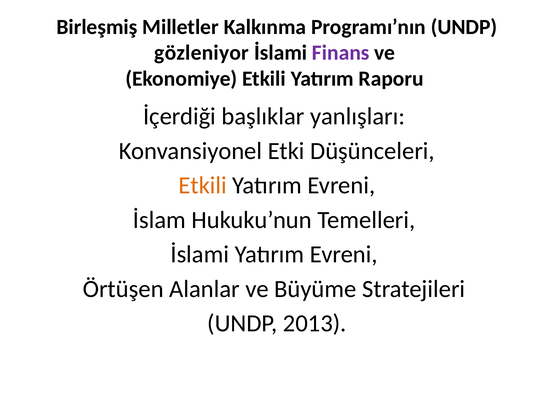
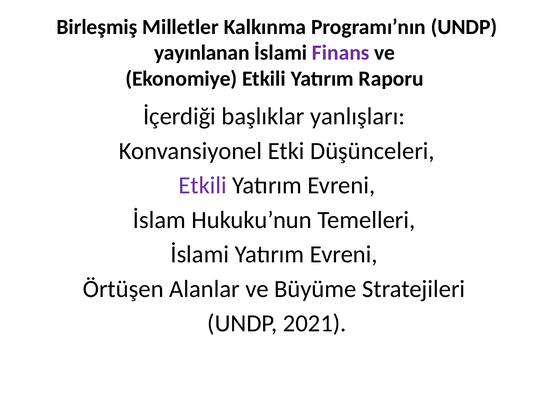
gözleniyor: gözleniyor -> yayınlanan (202, 53)
Etkili colour: orange -> purple (203, 185)
2013: 2013 -> 2021 (315, 323)
